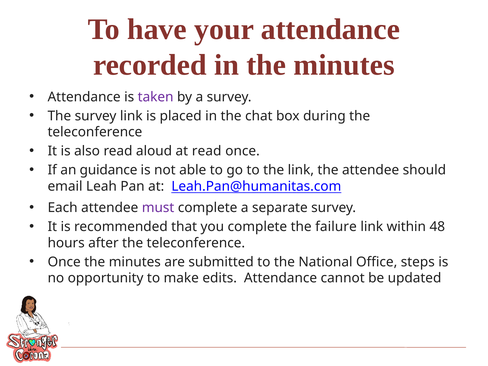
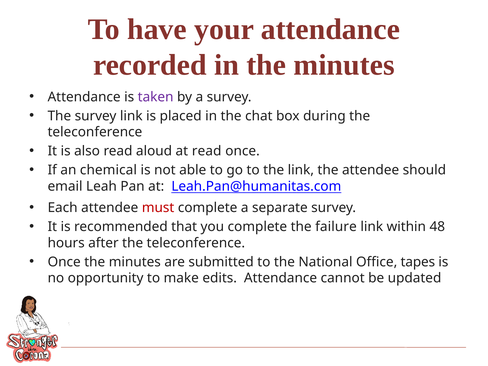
guidance: guidance -> chemical (108, 170)
must colour: purple -> red (158, 208)
steps: steps -> tapes (418, 262)
